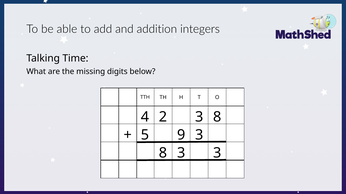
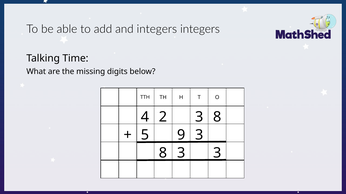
and addition: addition -> integers (157, 29)
